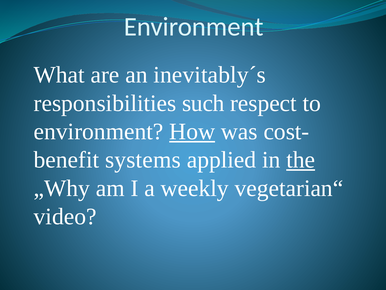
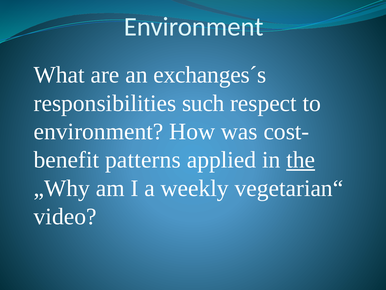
inevitably´s: inevitably´s -> exchanges´s (210, 75)
How underline: present -> none (192, 131)
systems: systems -> patterns (143, 160)
